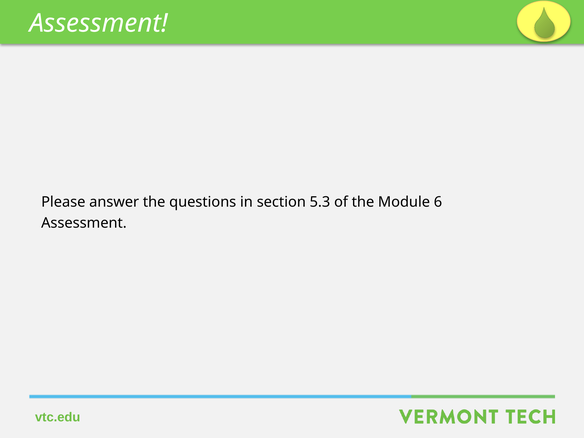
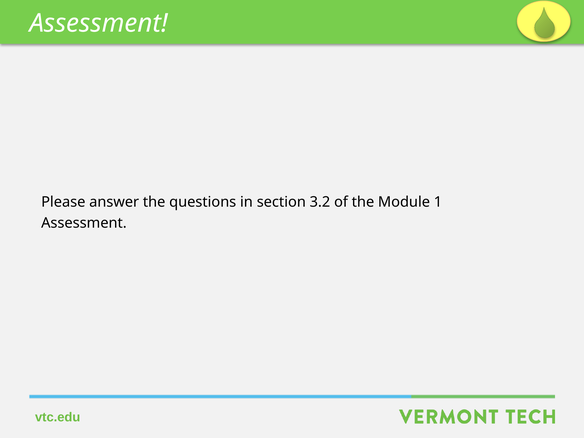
5.3: 5.3 -> 3.2 (320, 202)
6: 6 -> 1 (438, 202)
